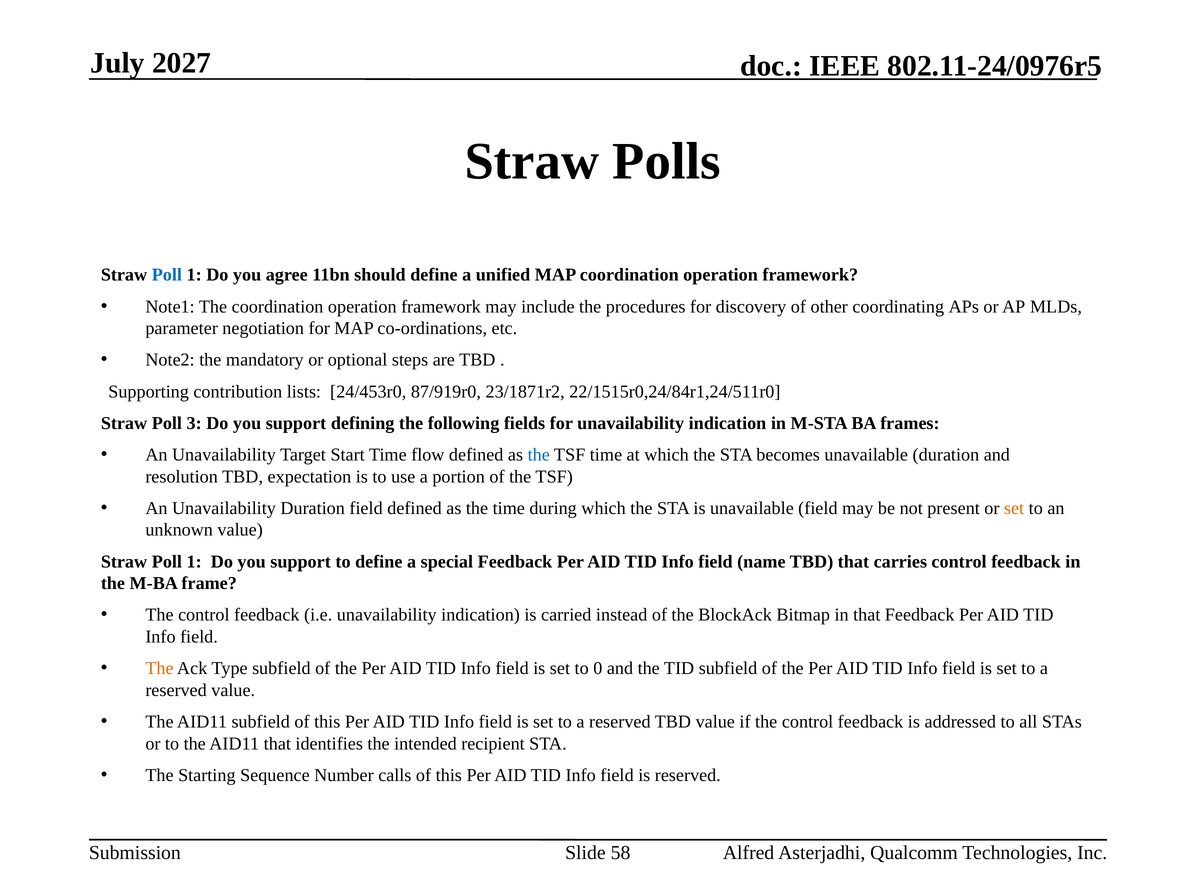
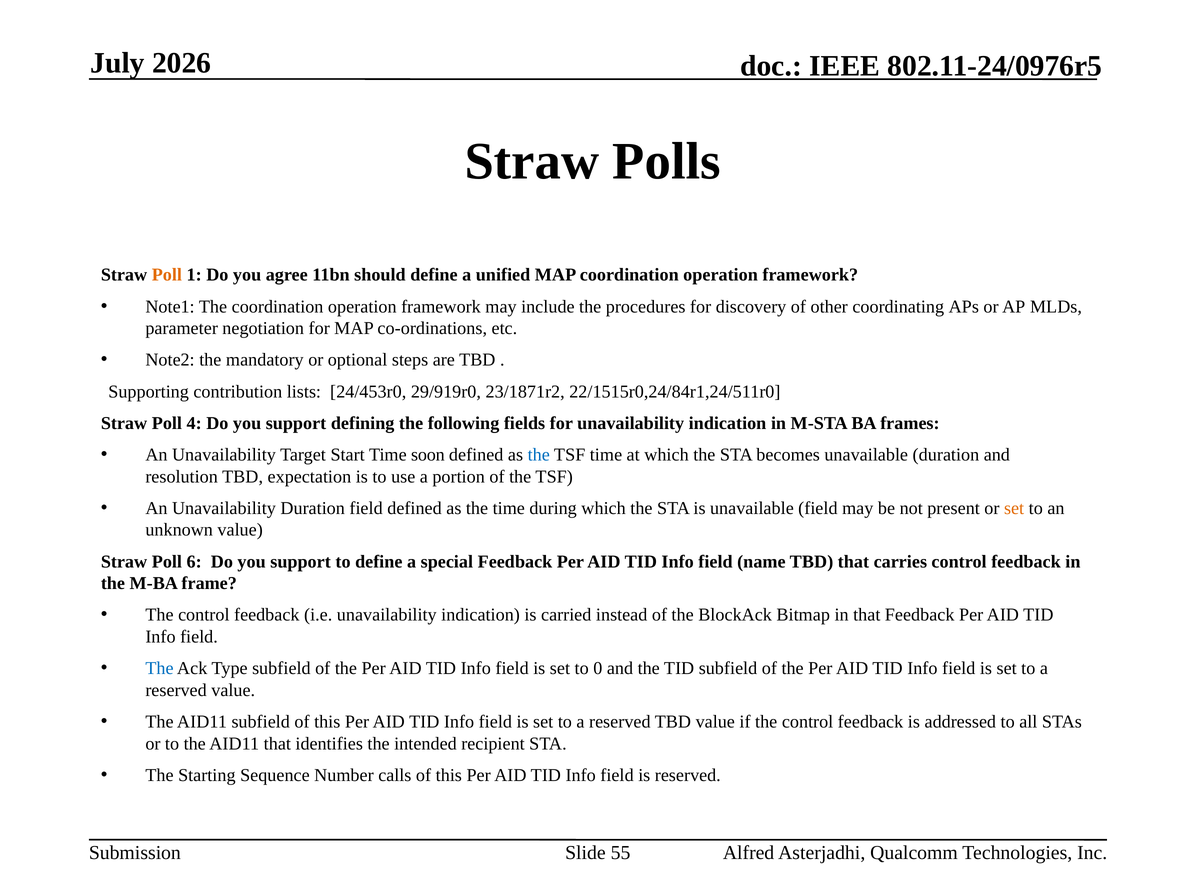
2027: 2027 -> 2026 (182, 63)
Poll colour: blue -> orange (167, 275)
87/919r0: 87/919r0 -> 29/919r0 (446, 392)
3: 3 -> 4 (194, 423)
flow: flow -> soon (428, 455)
1: 1 -> 6 (194, 562)
The colour: orange -> blue (159, 669)
58: 58 -> 55 (621, 853)
